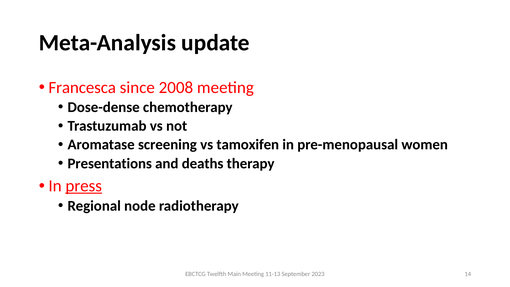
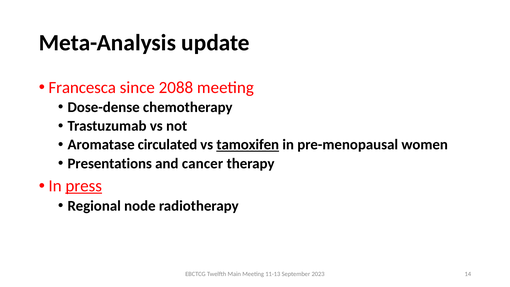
2008: 2008 -> 2088 (176, 87)
screening: screening -> circulated (168, 145)
tamoxifen underline: none -> present (248, 145)
deaths: deaths -> cancer (202, 163)
